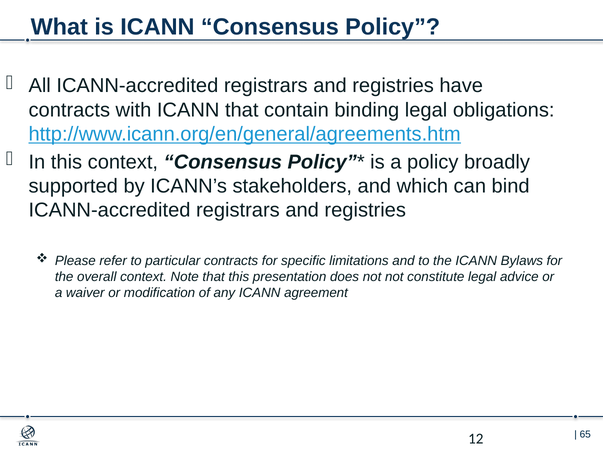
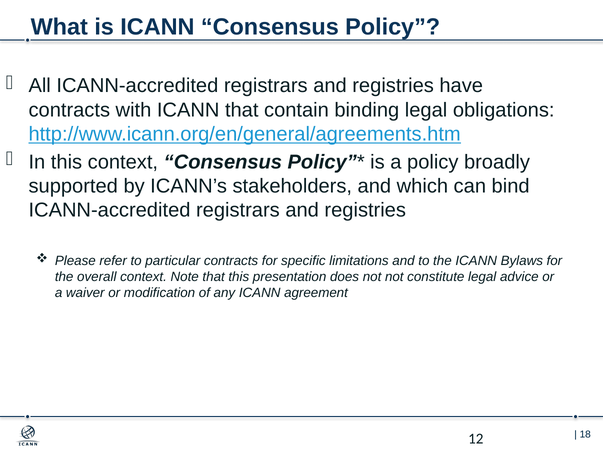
65: 65 -> 18 (585, 435)
